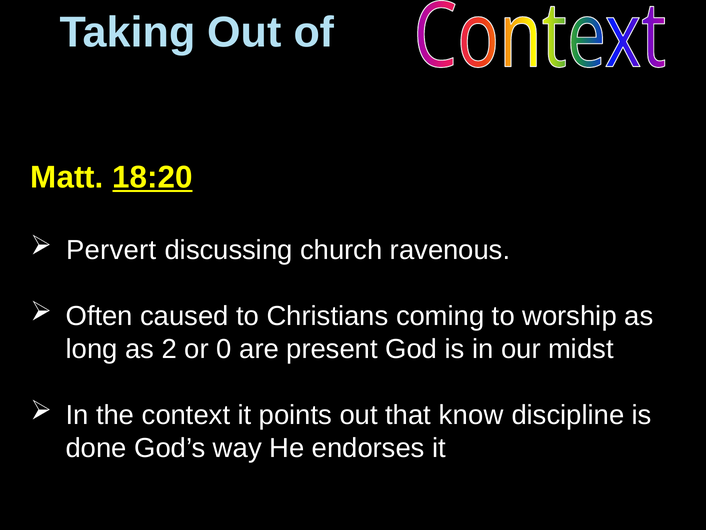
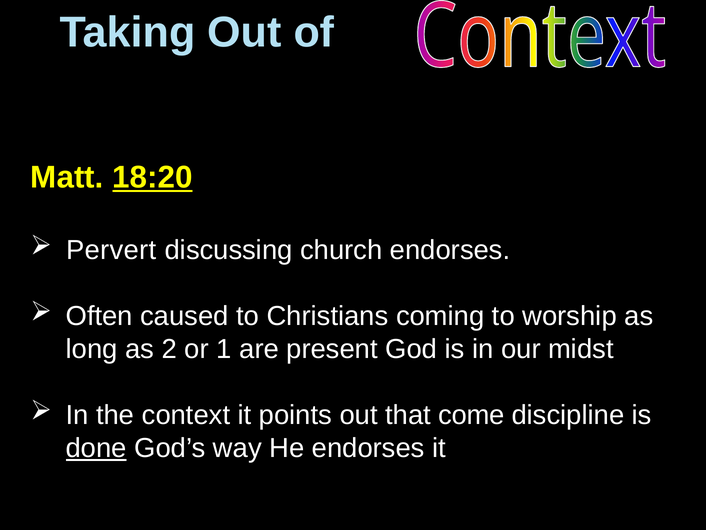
church ravenous: ravenous -> endorses (450, 250)
0: 0 -> 1 (224, 349)
know: know -> come (471, 415)
done underline: none -> present (96, 448)
